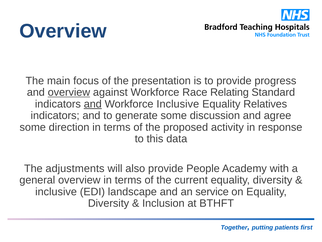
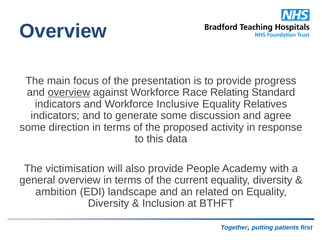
and underline: present -> none (93, 104)
adjustments: adjustments -> victimisation (75, 168)
inclusive: inclusive -> ambition (56, 191)
service: service -> related (212, 191)
